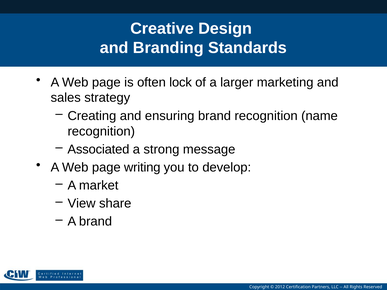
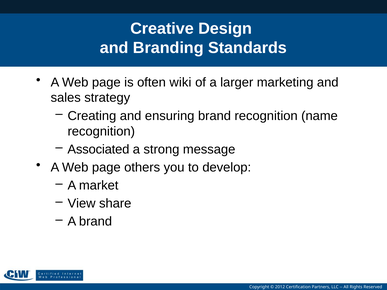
lock: lock -> wiki (180, 82)
writing: writing -> others (142, 167)
